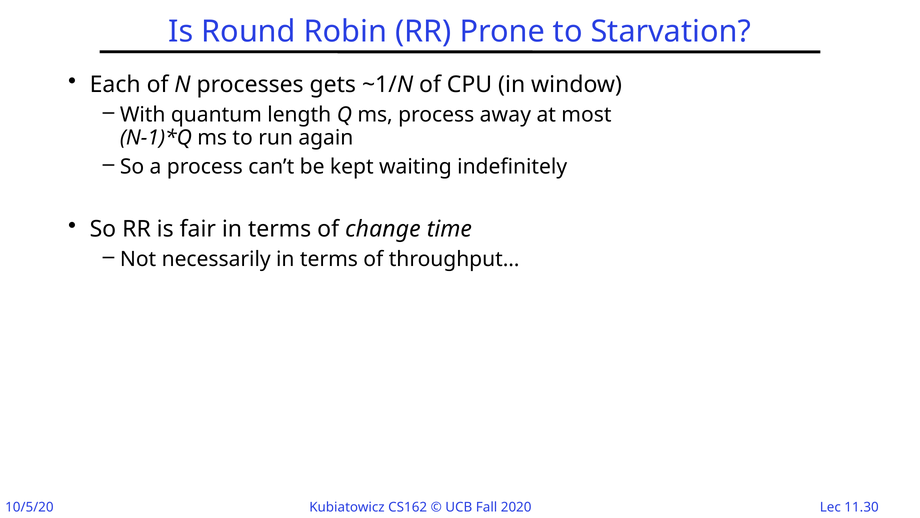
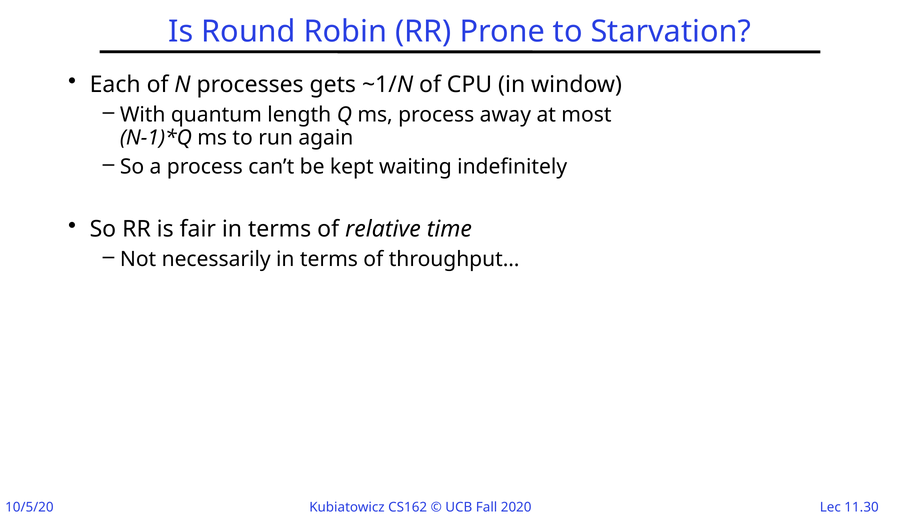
change: change -> relative (383, 229)
